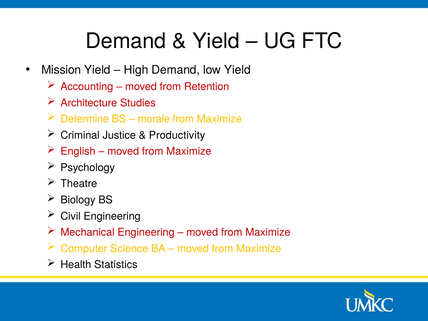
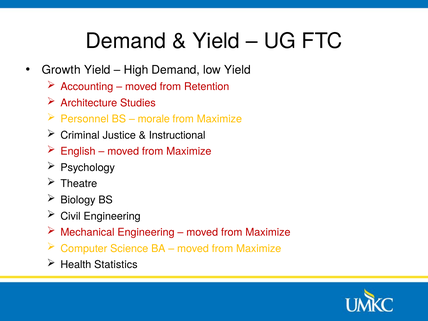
Mission: Mission -> Growth (61, 70)
Determine: Determine -> Personnel (85, 119)
Productivity: Productivity -> Instructional (177, 135)
